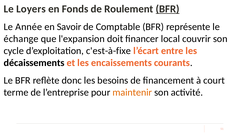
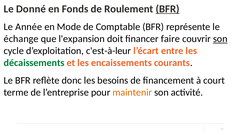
Loyers: Loyers -> Donné (31, 9)
Savoir: Savoir -> Mode (69, 27)
local: local -> faire (170, 39)
son underline: none -> present (220, 39)
c'est-à-fixe: c'est-à-fixe -> c'est-à-leur (109, 51)
décaissements colour: black -> green (34, 63)
